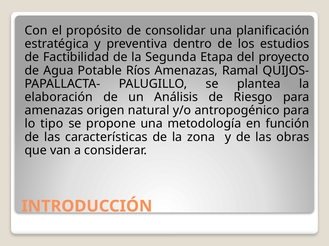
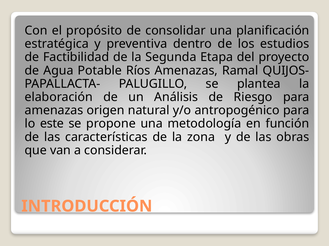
tipo: tipo -> este (52, 124)
